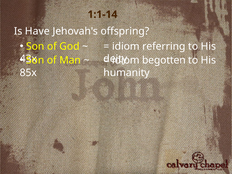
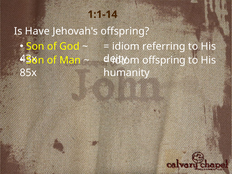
begotten: begotten -> offspring (164, 60)
